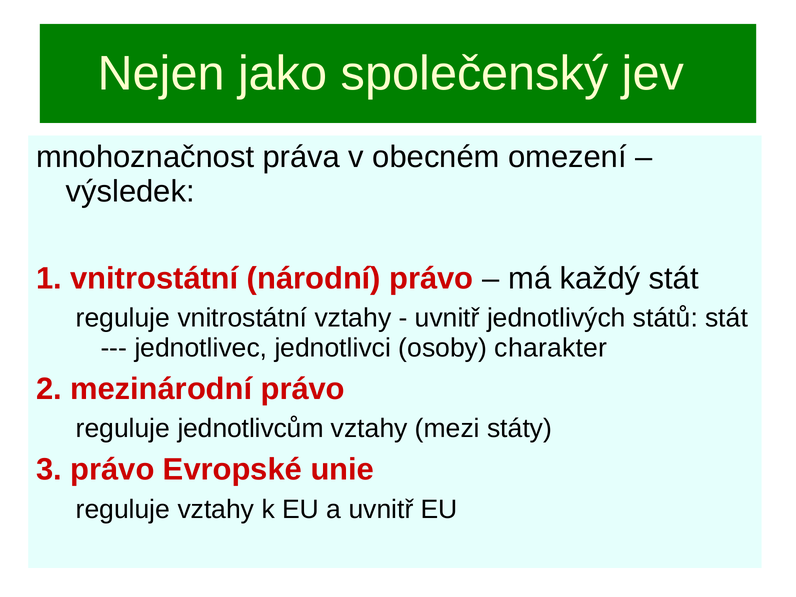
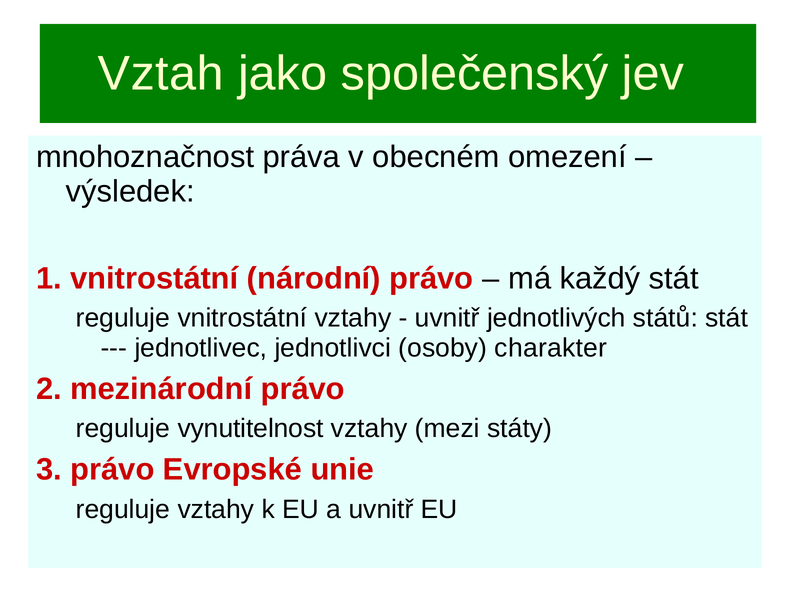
Nejen: Nejen -> Vztah (161, 74)
jednotlivcům: jednotlivcům -> vynutitelnost (251, 429)
